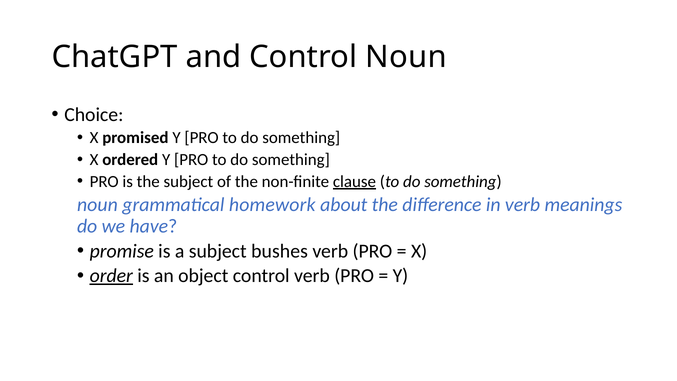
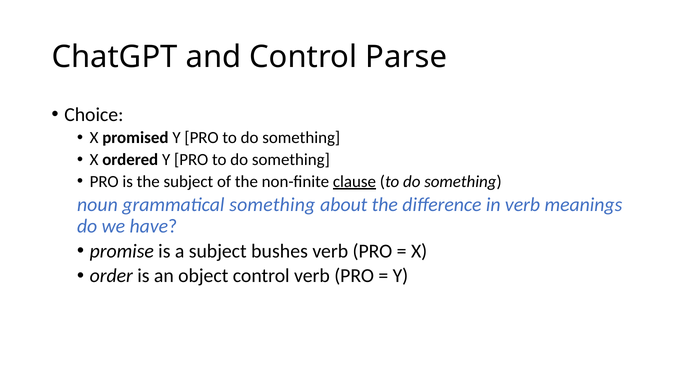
Control Noun: Noun -> Parse (406, 57)
grammatical homework: homework -> something (272, 205)
order underline: present -> none (111, 276)
